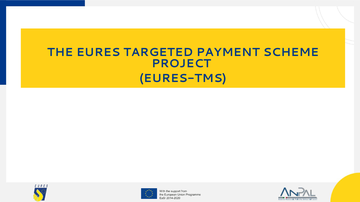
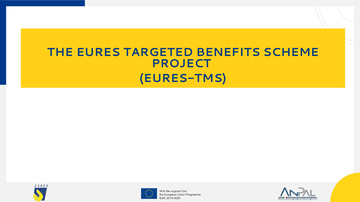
PAYMENT: PAYMENT -> BENEFITS (228, 52)
